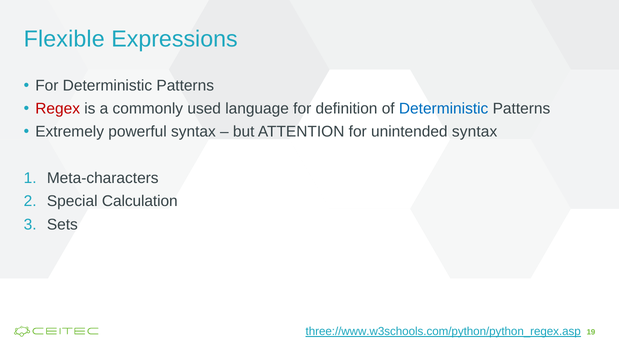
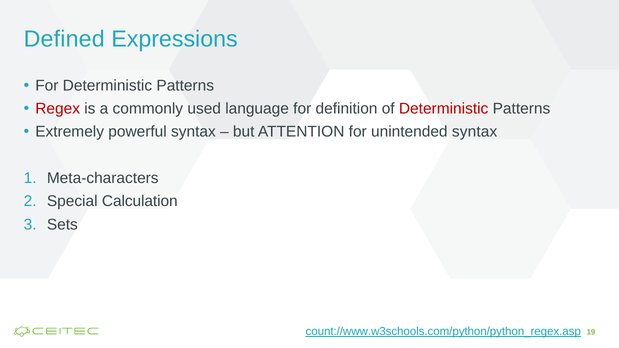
Flexible: Flexible -> Defined (64, 39)
Deterministic colour: blue -> red (444, 109)
three://www.w3schools.com/python/python_regex.asp: three://www.w3schools.com/python/python_regex.asp -> count://www.w3schools.com/python/python_regex.asp (443, 332)
